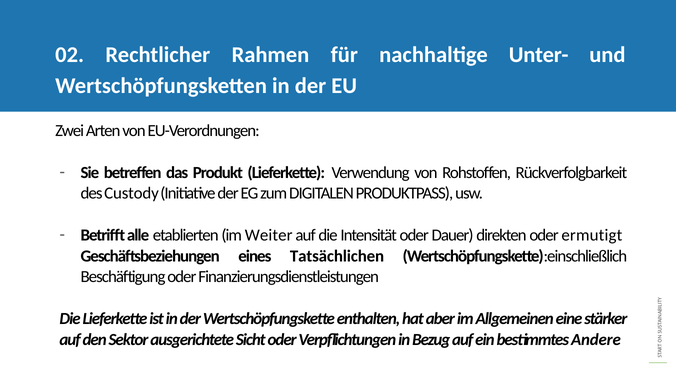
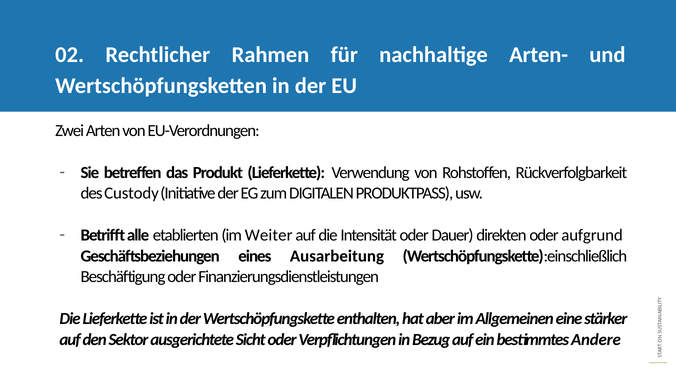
Unter-: Unter- -> Arten- (539, 55)
ermutigt: ermutigt -> aufgrund (592, 235)
Tatsächlichen: Tatsächlichen -> Ausarbeitung (337, 256)
